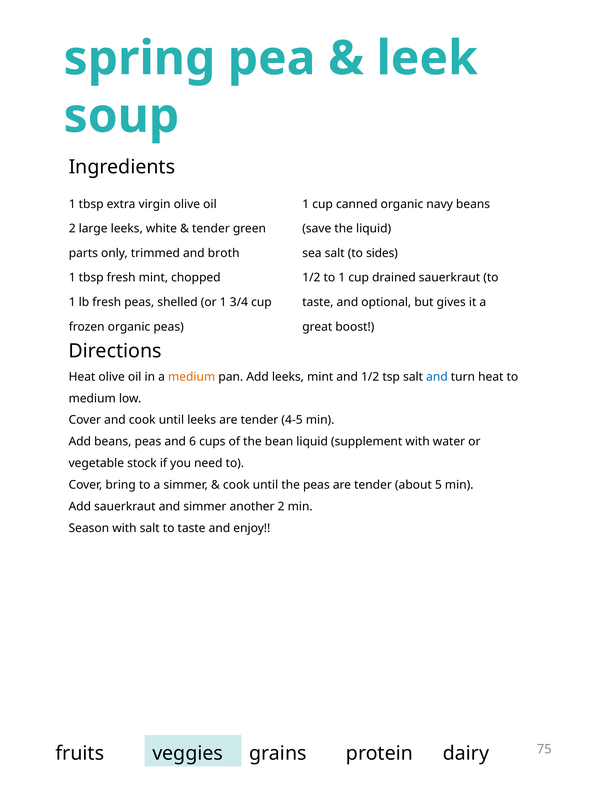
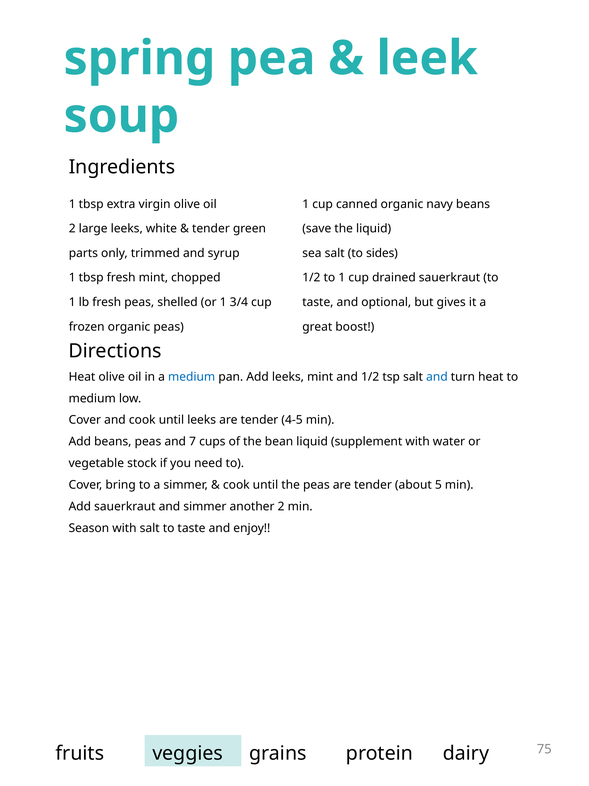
broth: broth -> syrup (224, 253)
medium colour: orange -> blue (192, 376)
6: 6 -> 7 (193, 441)
